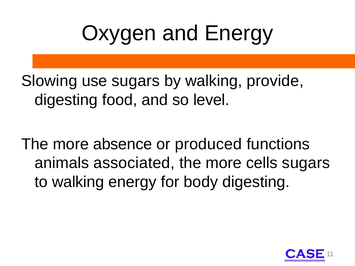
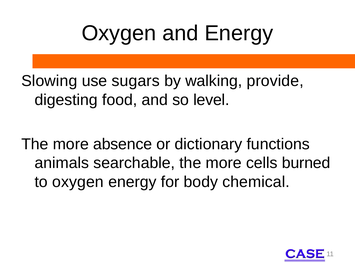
produced: produced -> dictionary (208, 144)
associated: associated -> searchable (134, 163)
cells sugars: sugars -> burned (306, 163)
to walking: walking -> oxygen (78, 182)
body digesting: digesting -> chemical (256, 182)
